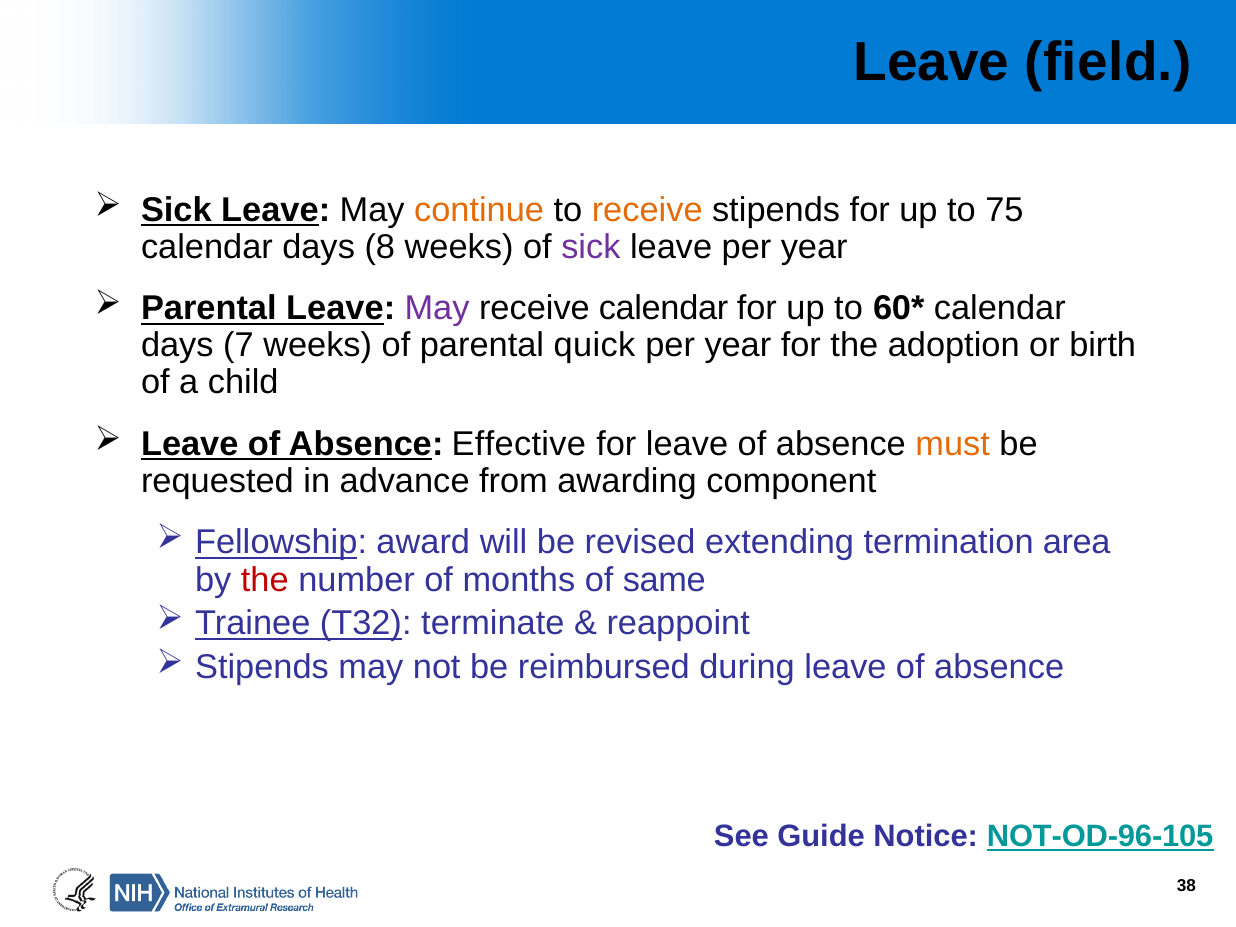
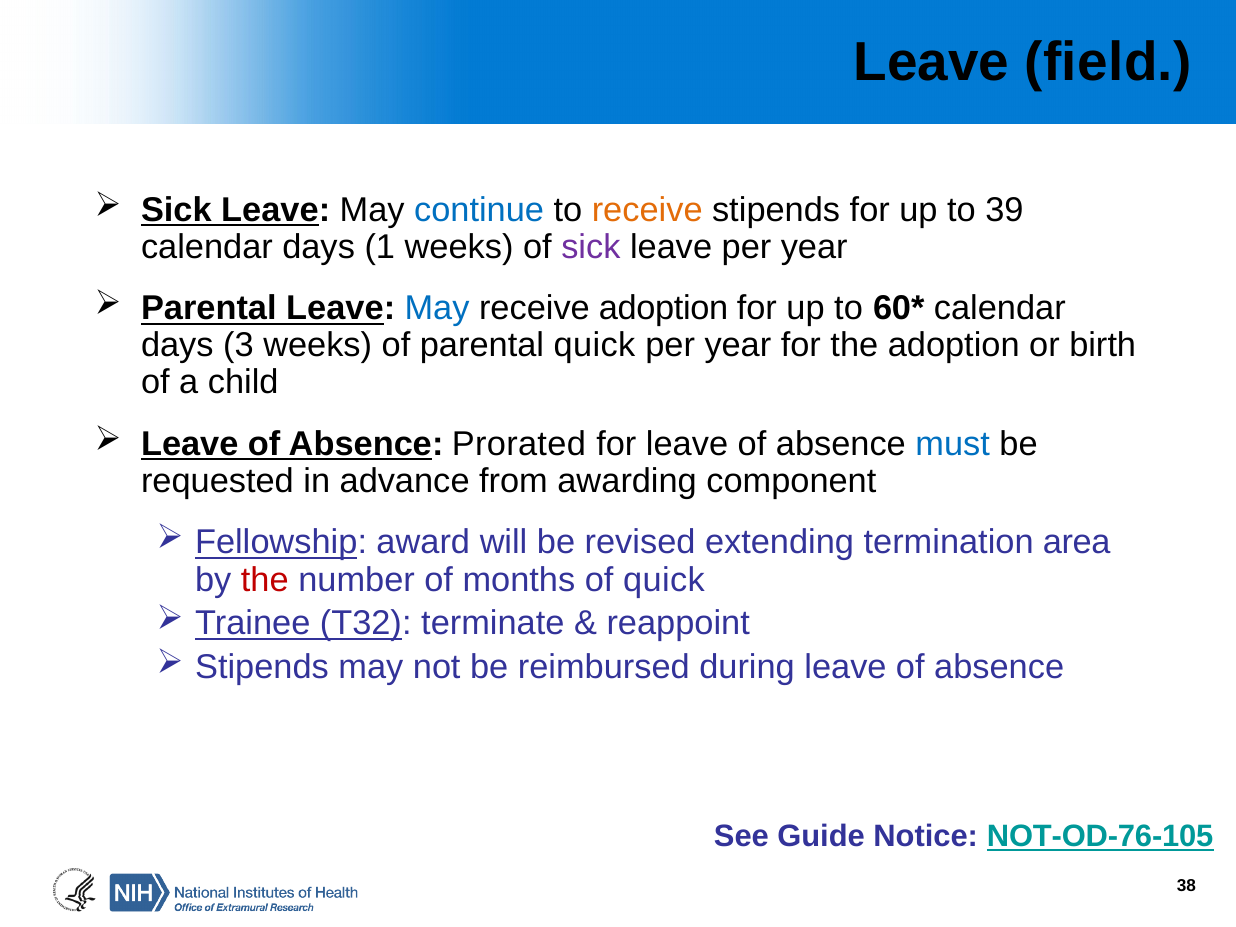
continue colour: orange -> blue (479, 210)
75: 75 -> 39 (1004, 210)
8: 8 -> 1 (380, 247)
May colour: purple -> blue (437, 308)
receive calendar: calendar -> adoption (664, 308)
7: 7 -> 3 (238, 346)
Effective: Effective -> Prorated (519, 444)
must colour: orange -> blue (953, 444)
of same: same -> quick (664, 580)
NOT-OD-96-105: NOT-OD-96-105 -> NOT-OD-76-105 (1100, 836)
